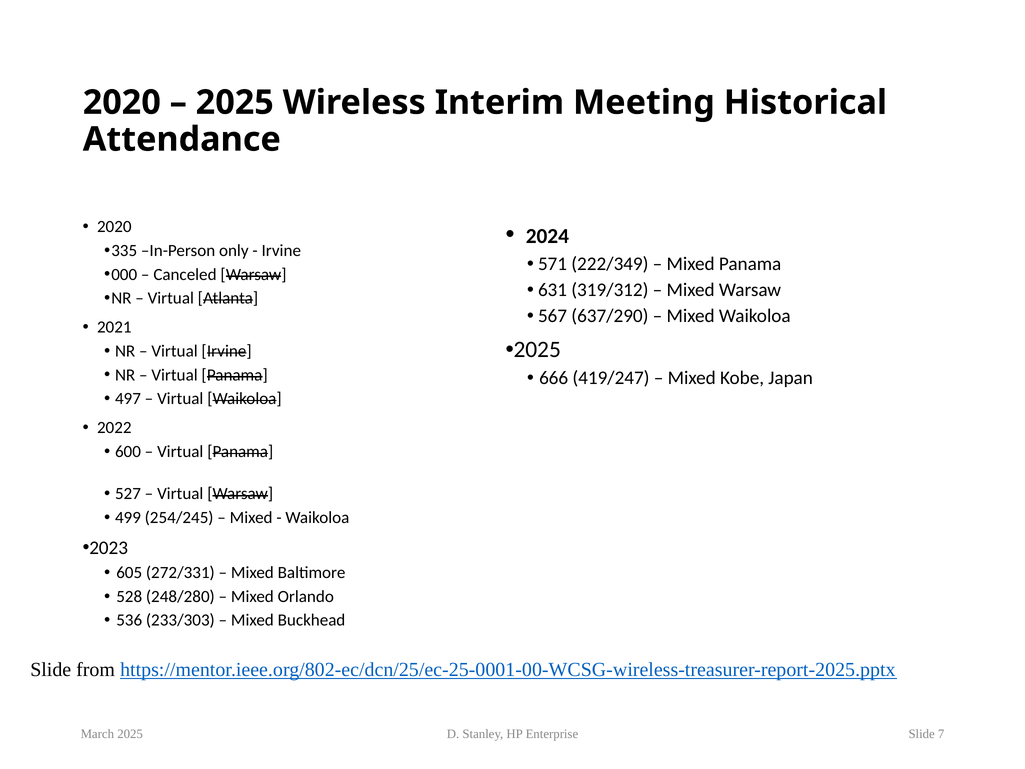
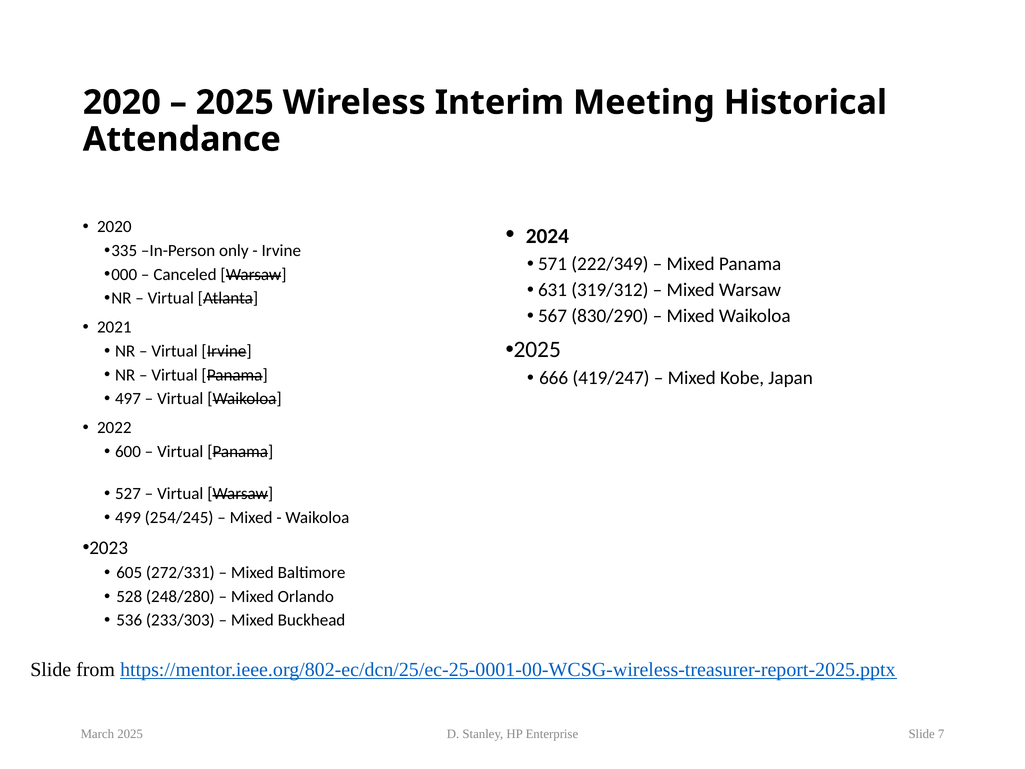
637/290: 637/290 -> 830/290 (610, 316)
